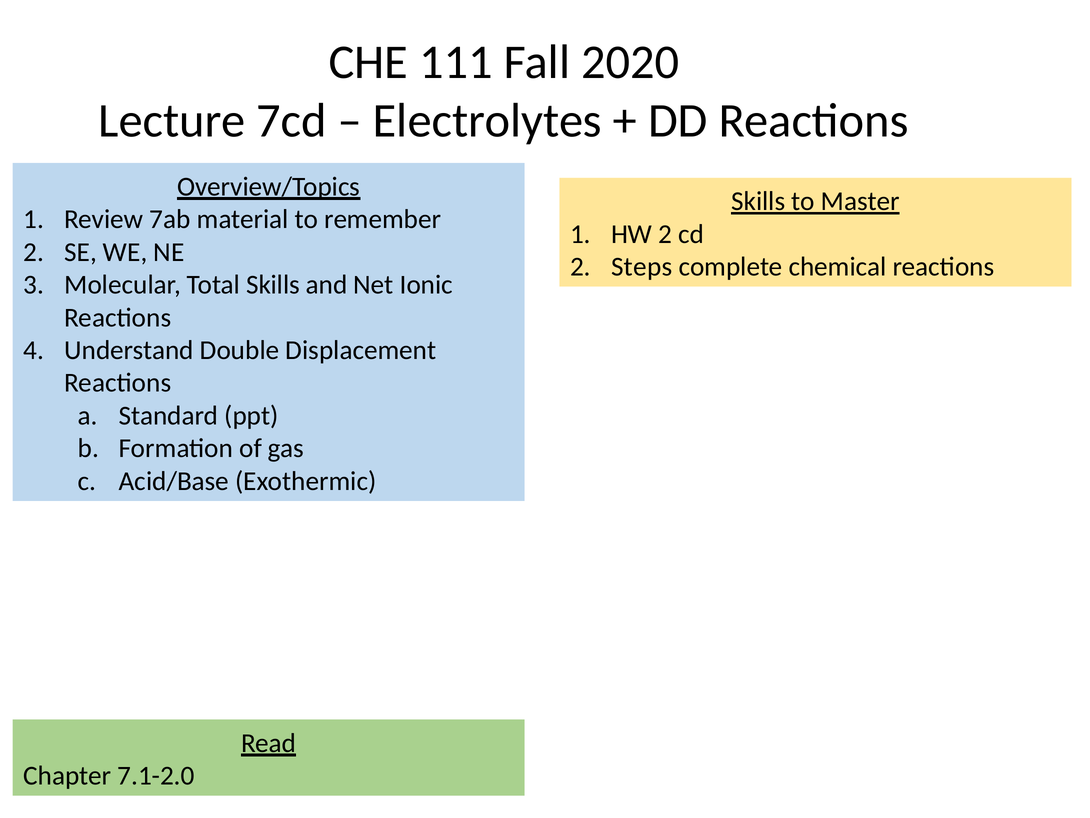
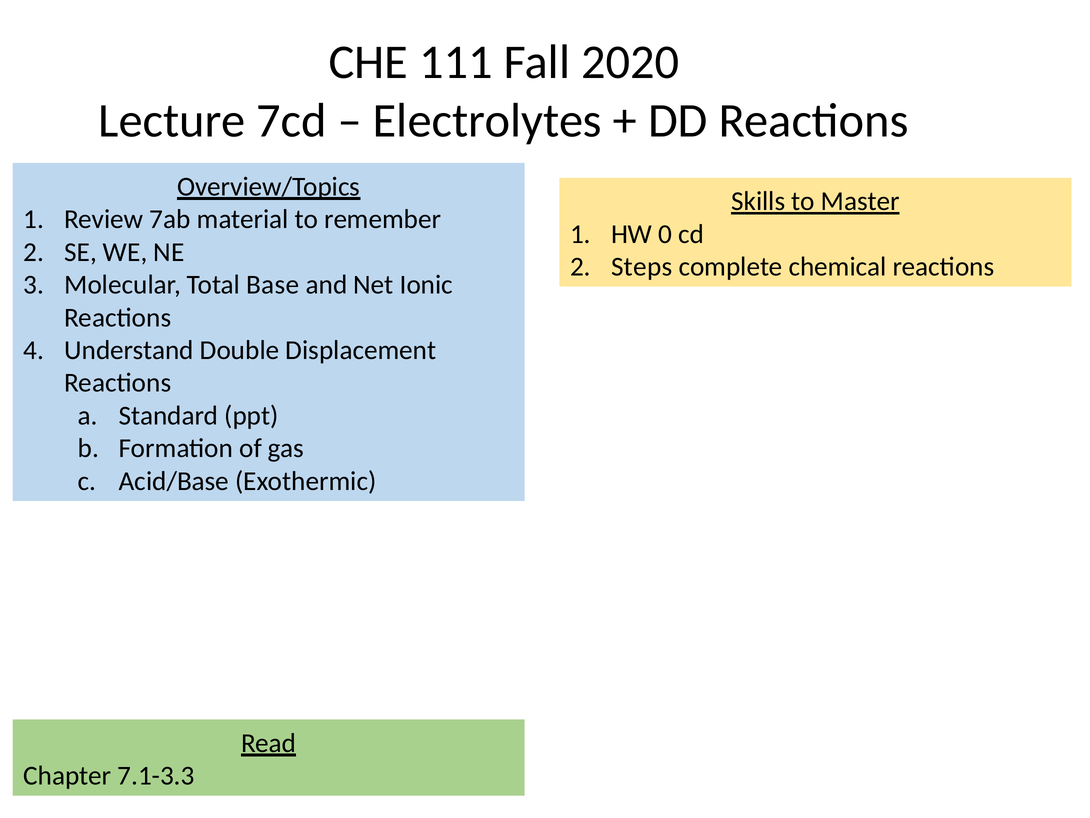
HW 2: 2 -> 0 (665, 234)
Total Skills: Skills -> Base (273, 285)
7.1-2.0: 7.1-2.0 -> 7.1-3.3 (156, 775)
